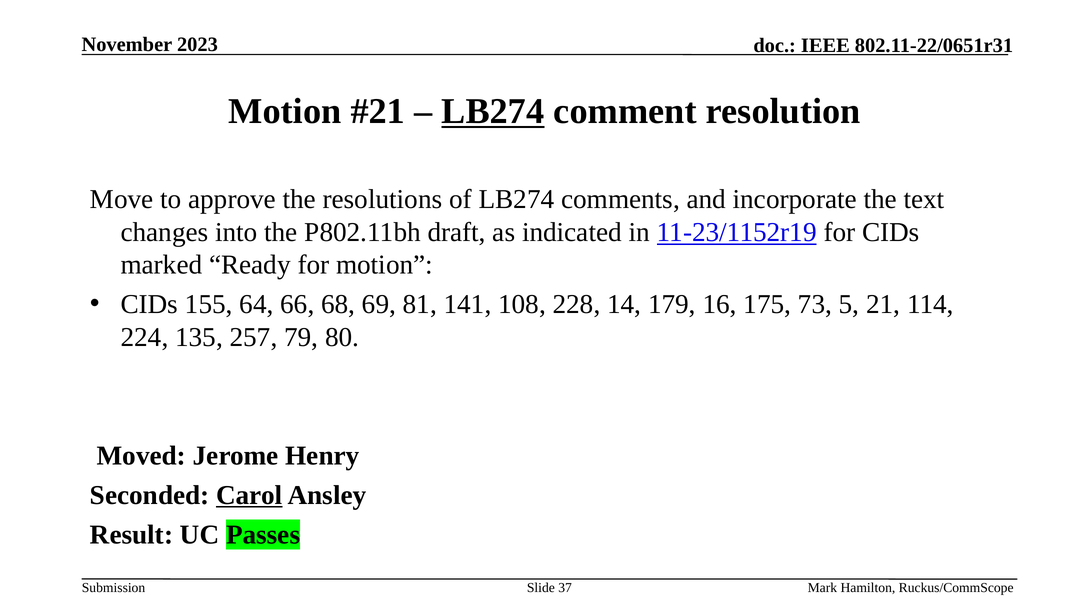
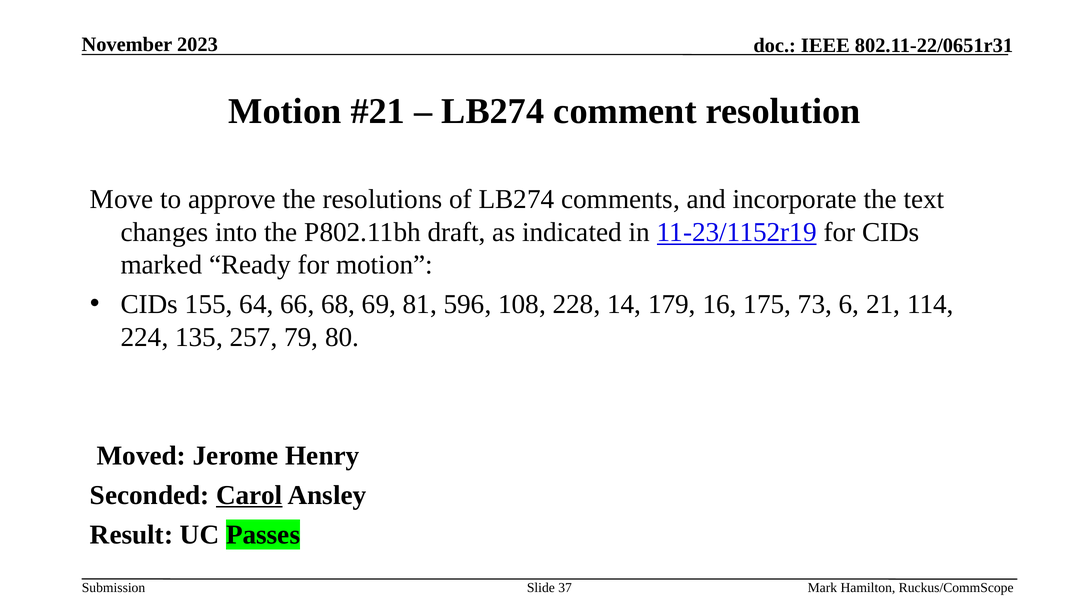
LB274 underline: present -> none (493, 111)
141: 141 -> 596 (468, 304)
5: 5 -> 6 (849, 304)
